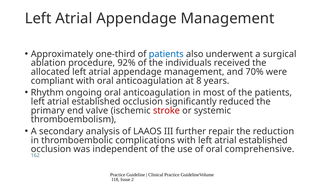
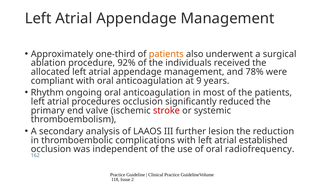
patients colour: blue -> orange (166, 54)
70%: 70% -> 78% (255, 72)
8: 8 -> 9 (199, 81)
established: established -> procedures (96, 101)
repair: repair -> lesion (221, 131)
comprehensive: comprehensive -> radiofrequency (260, 149)
